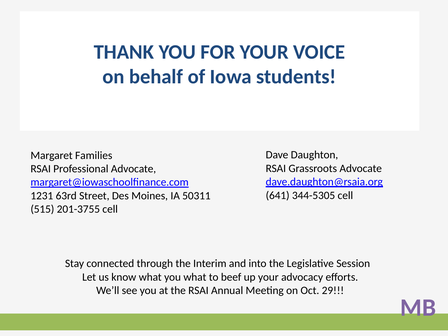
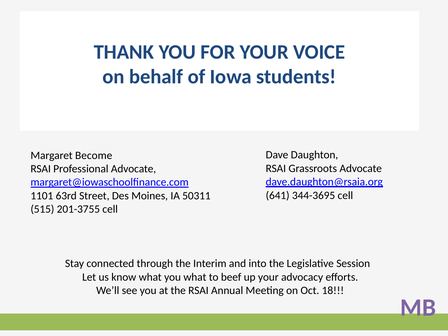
Families: Families -> Become (94, 155)
344-5305: 344-5305 -> 344-3695 (314, 196)
1231: 1231 -> 1101 (42, 196)
29: 29 -> 18 (333, 290)
